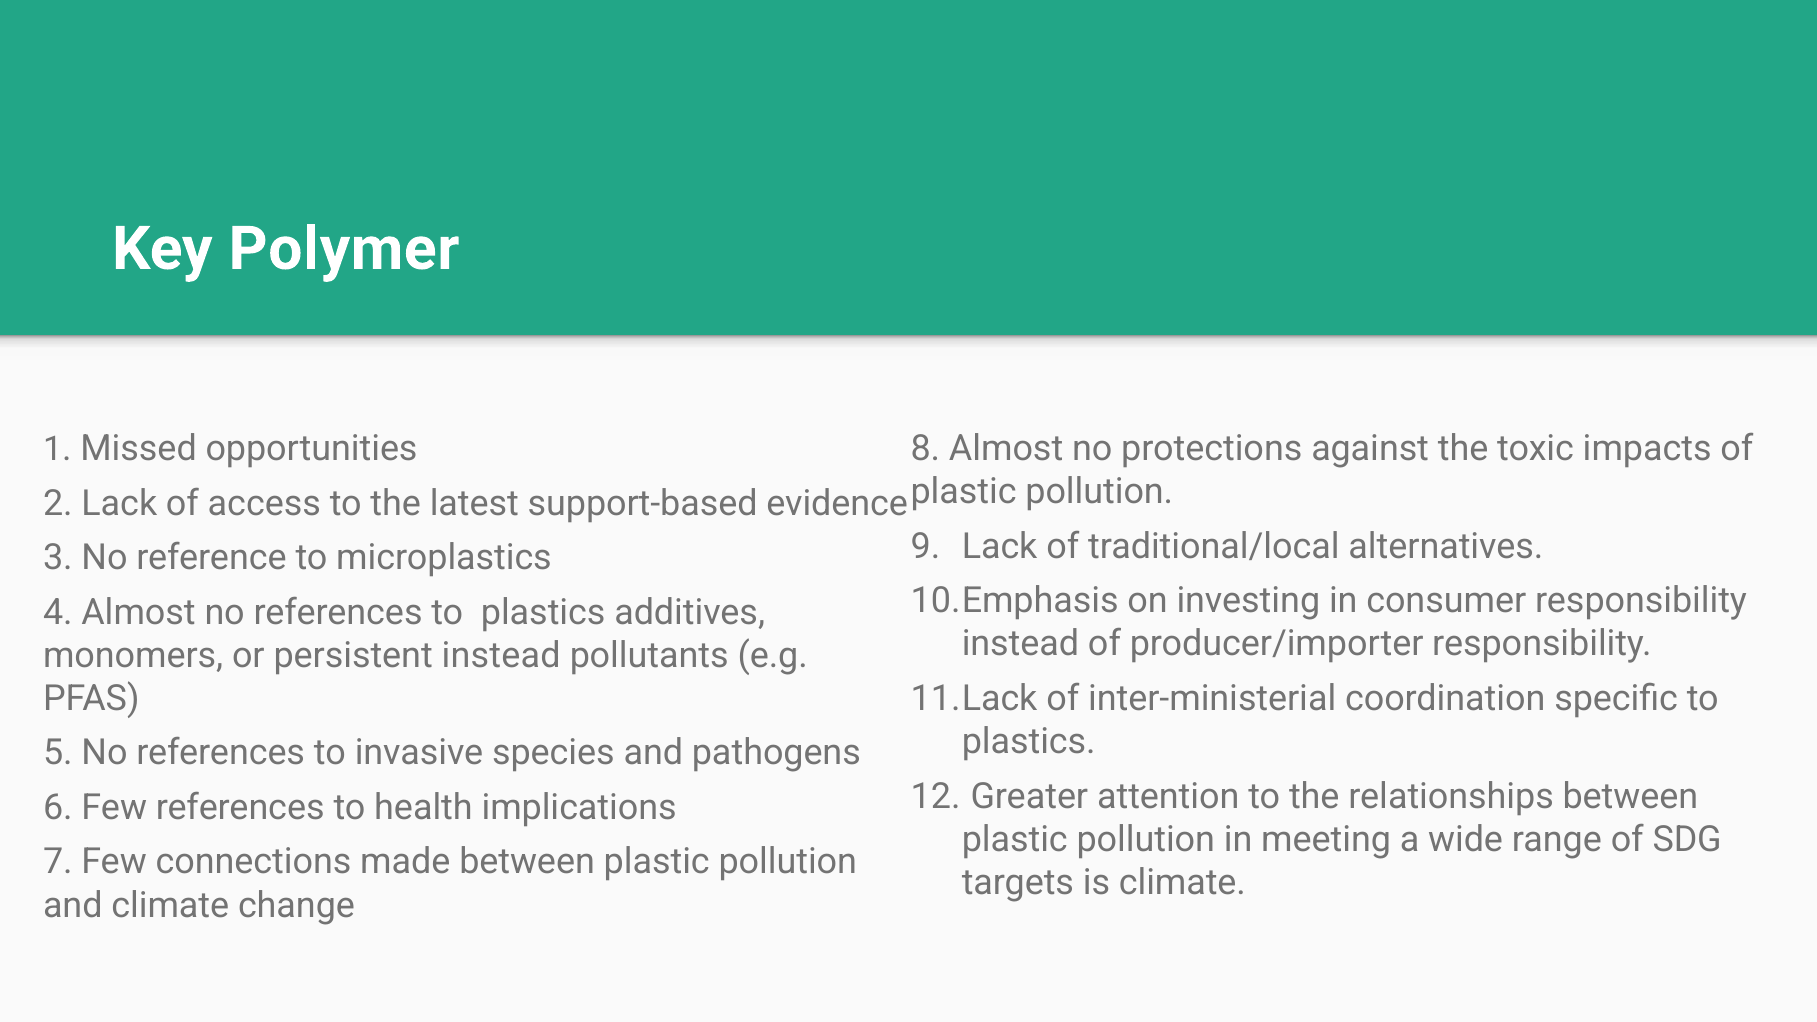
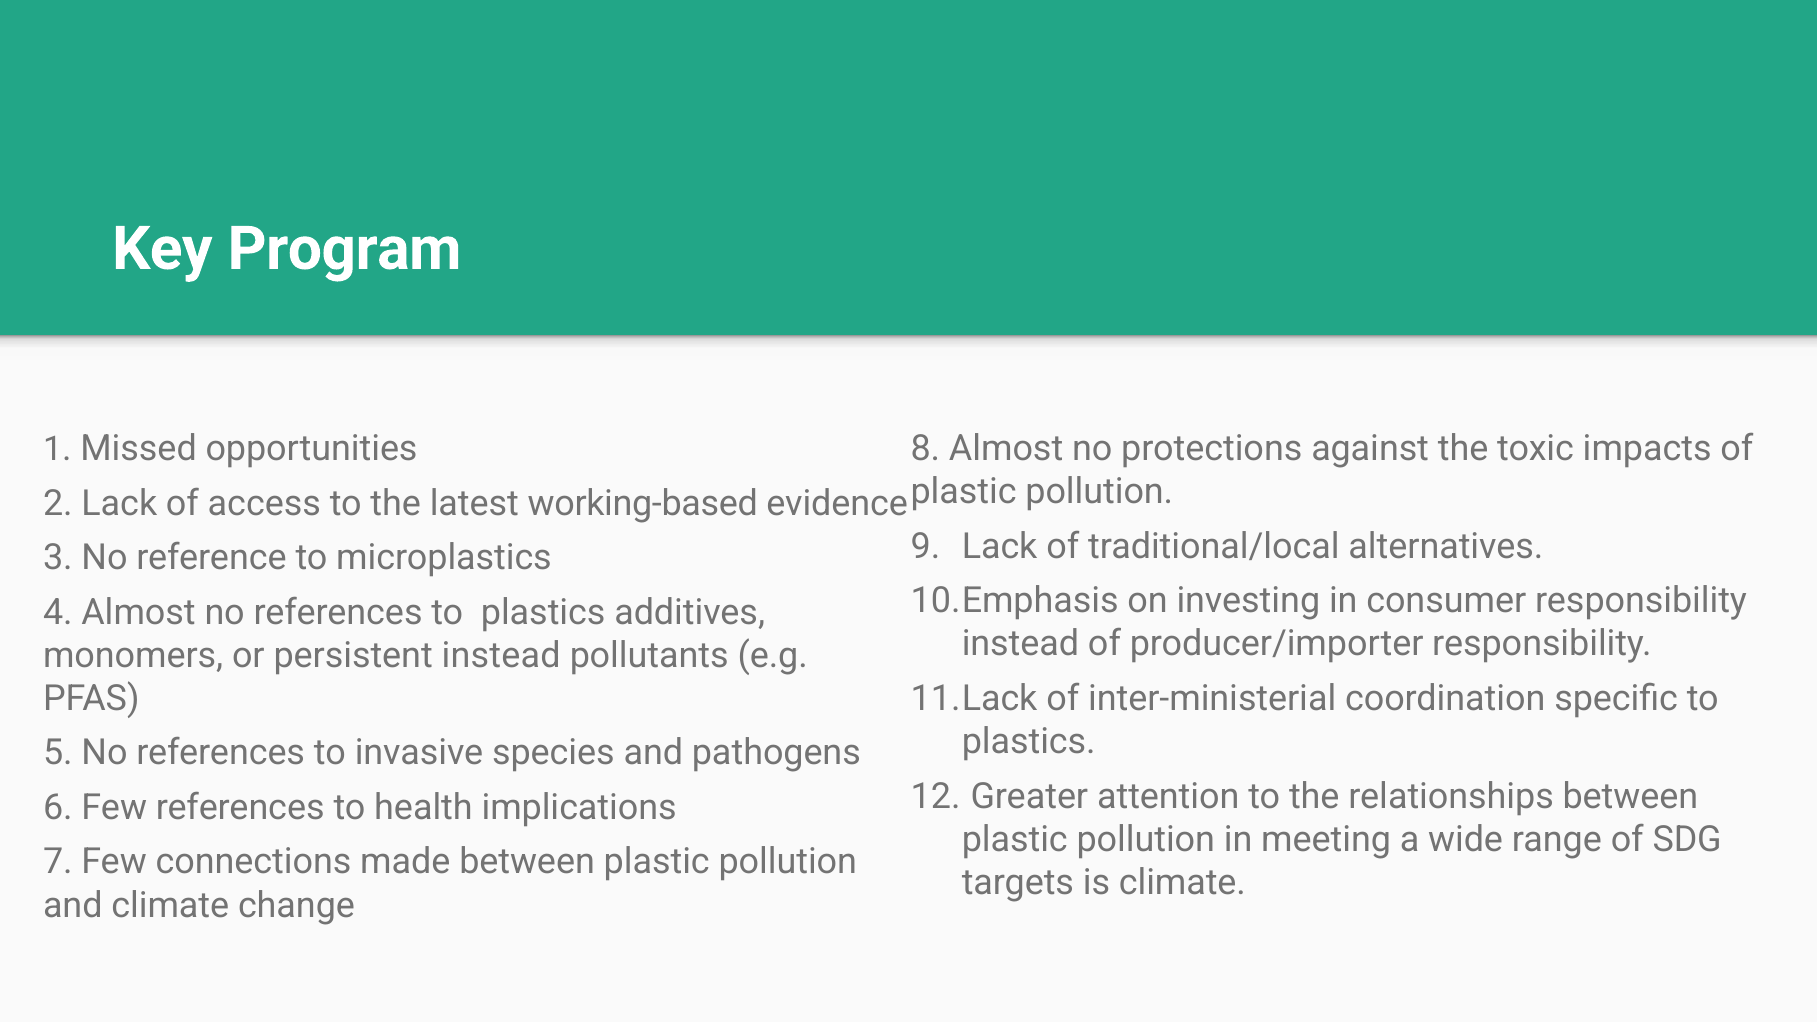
Polymer: Polymer -> Program (345, 249)
support-based: support-based -> working-based (643, 503)
